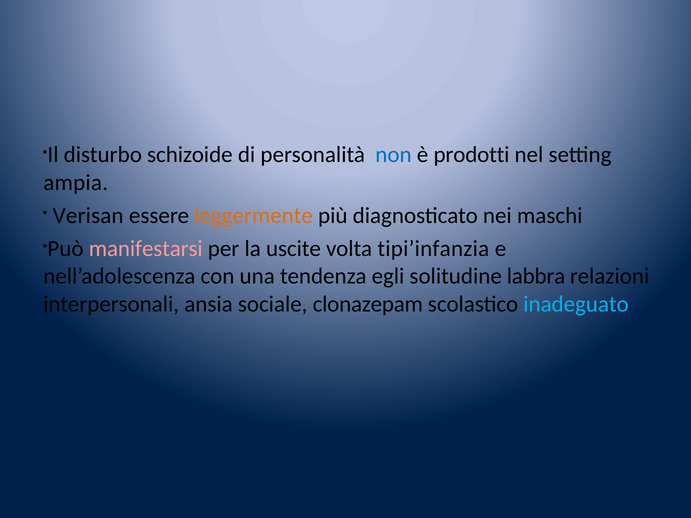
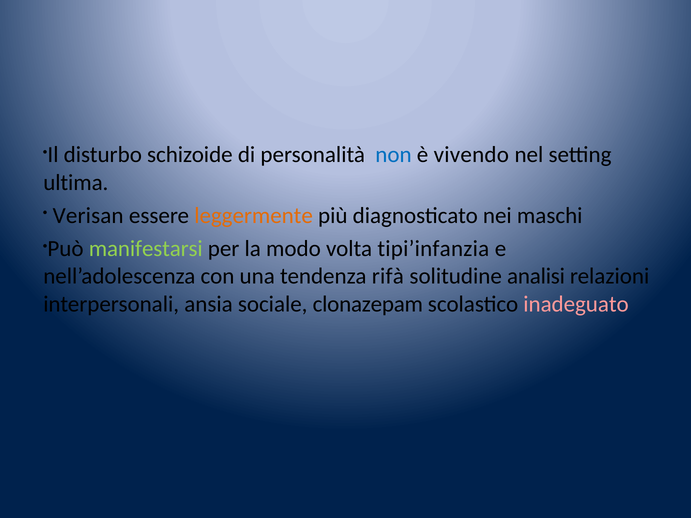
prodotti: prodotti -> vivendo (471, 155)
ampia: ampia -> ultima (76, 183)
manifestarsi colour: pink -> light green (146, 249)
uscite: uscite -> modo (293, 249)
egli: egli -> rifà (388, 276)
labbra: labbra -> analisi (536, 276)
inadeguato colour: light blue -> pink (576, 304)
